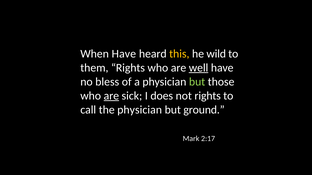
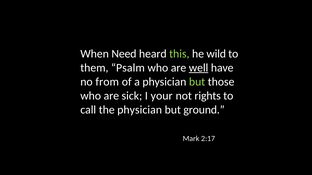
When Have: Have -> Need (124, 54)
this colour: yellow -> light green (179, 54)
them Rights: Rights -> Psalm (128, 68)
bless: bless -> from (107, 82)
are underline: present -> none (111, 96)
does: does -> your (162, 96)
